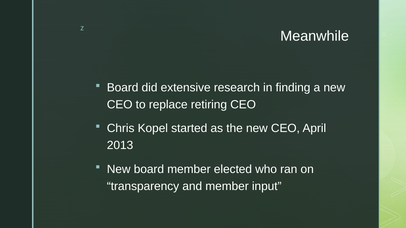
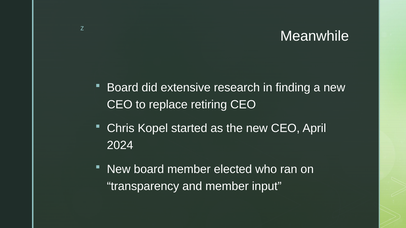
2013: 2013 -> 2024 (120, 146)
